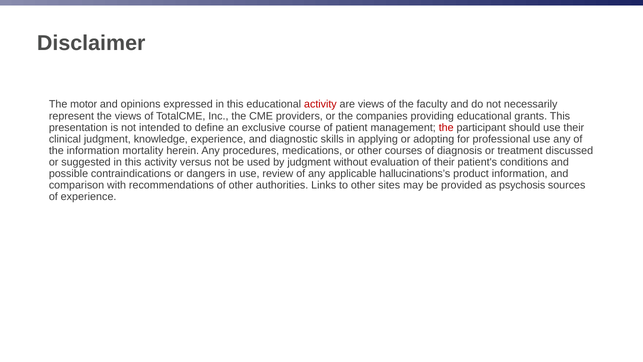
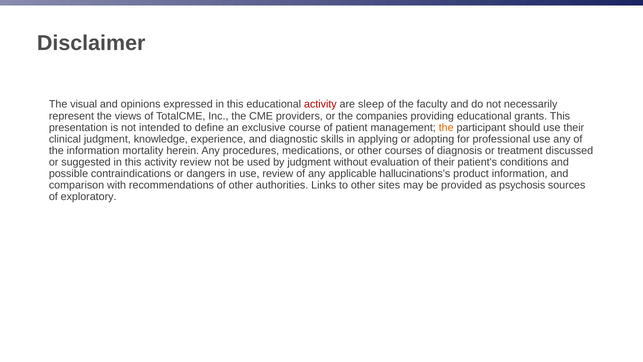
motor: motor -> visual (84, 104)
are views: views -> sleep (371, 104)
the colour: red -> orange (446, 127)
activity versus: versus -> review (196, 162)
of experience: experience -> exploratory (89, 197)
